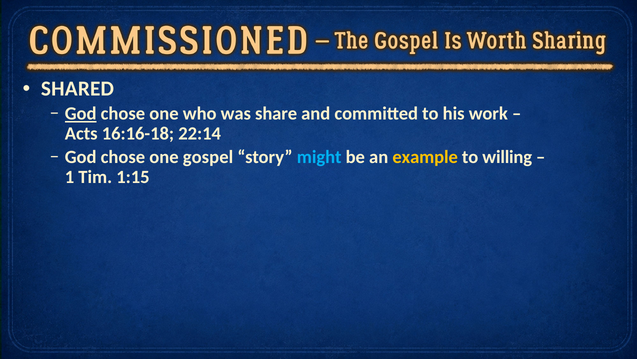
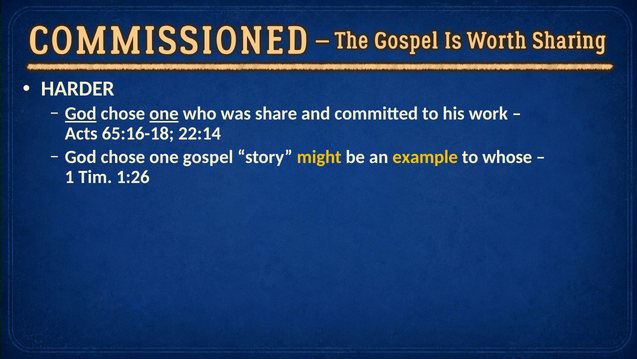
SHARED: SHARED -> HARDER (78, 89)
one underline: none -> present (164, 113)
16:16-18: 16:16-18 -> 65:16-18 (138, 134)
might colour: light blue -> yellow (319, 157)
willing: willing -> whose (507, 157)
1:15: 1:15 -> 1:26 (133, 177)
